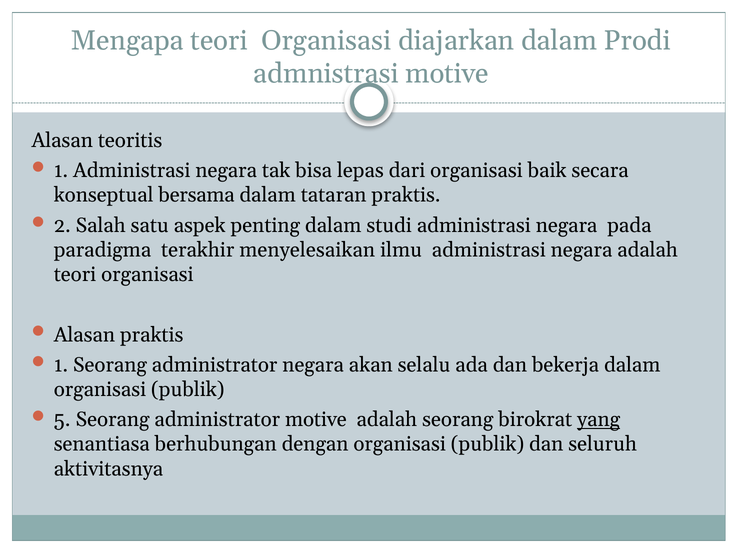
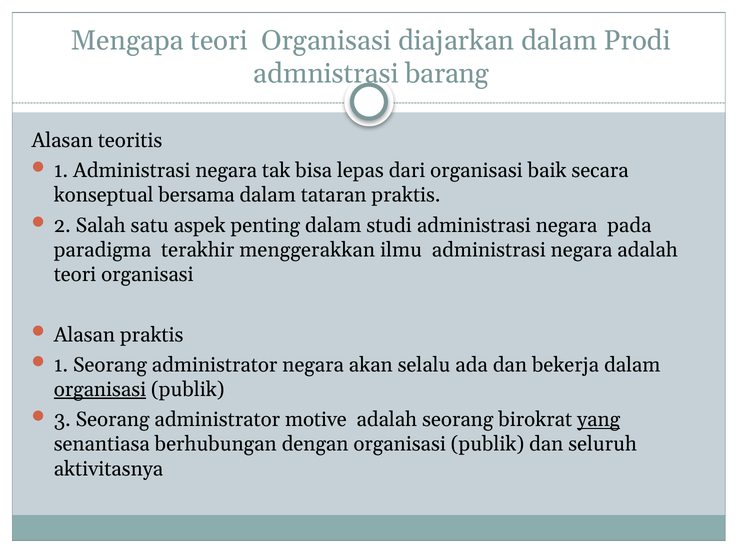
admnistrasi motive: motive -> barang (447, 74)
menyelesaikan: menyelesaikan -> menggerakkan (307, 250)
organisasi underline: none -> present (100, 390)
5: 5 -> 3 (62, 420)
